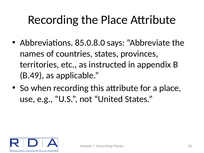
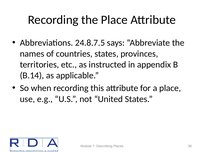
85.0.8.0: 85.0.8.0 -> 24.8.7.5 (90, 43)
B.49: B.49 -> B.14 (32, 75)
